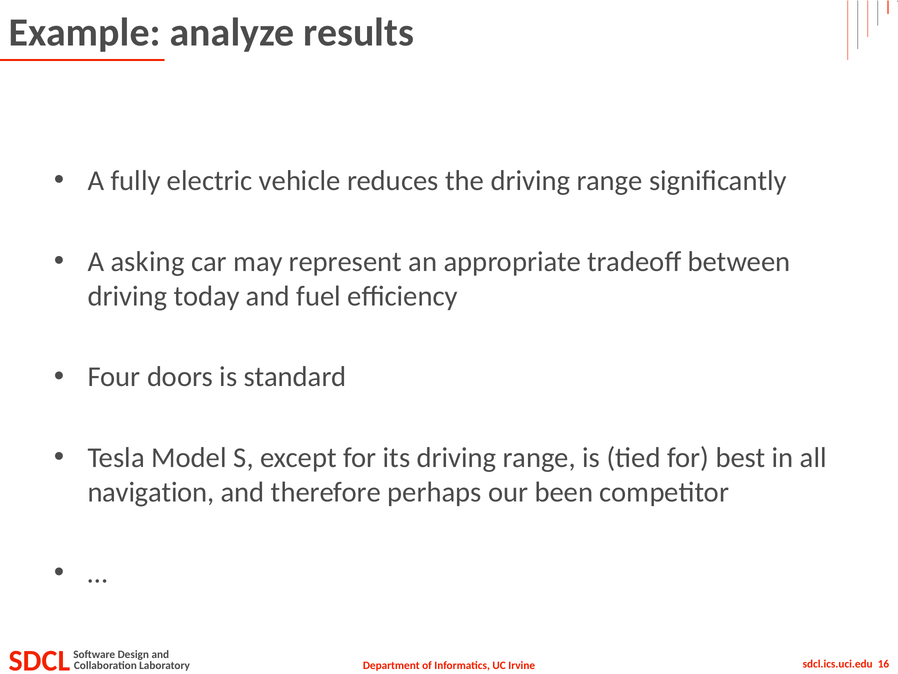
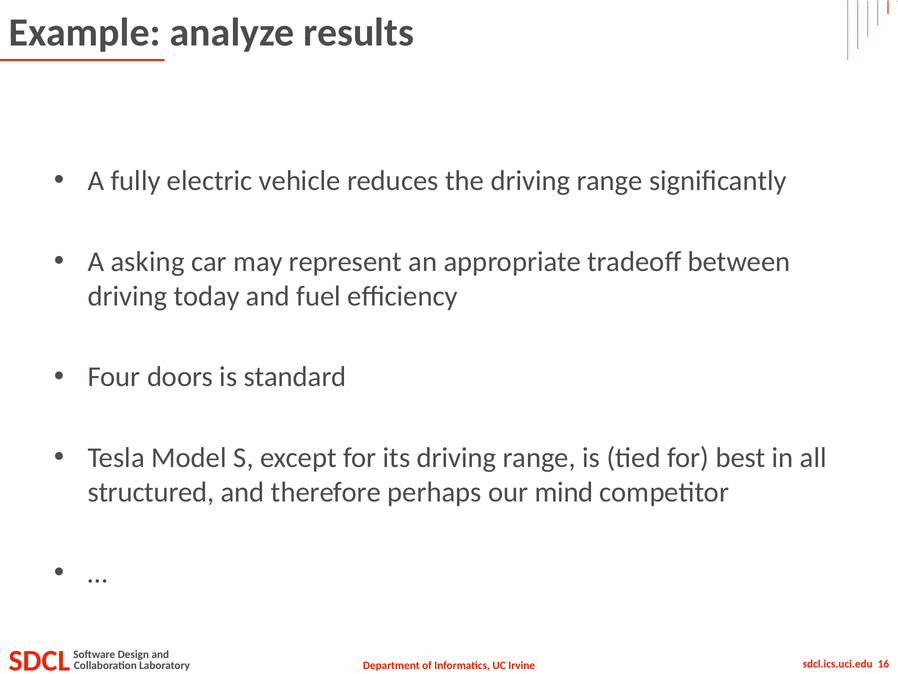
navigation: navigation -> structured (151, 492)
been: been -> mind (564, 492)
